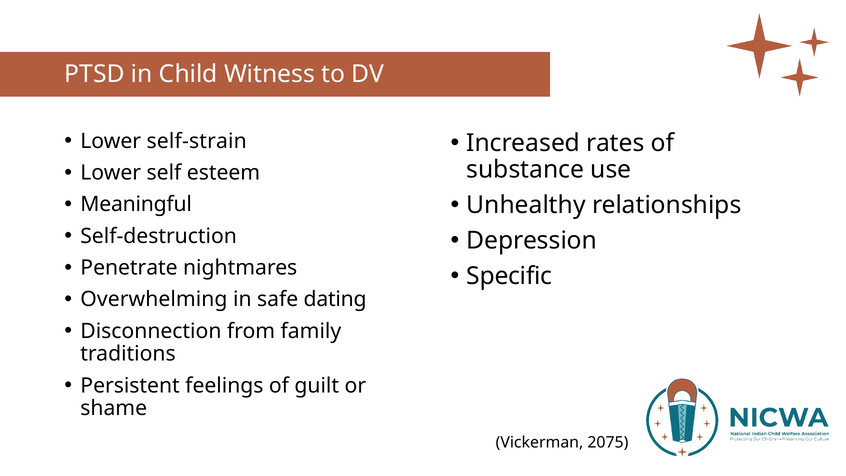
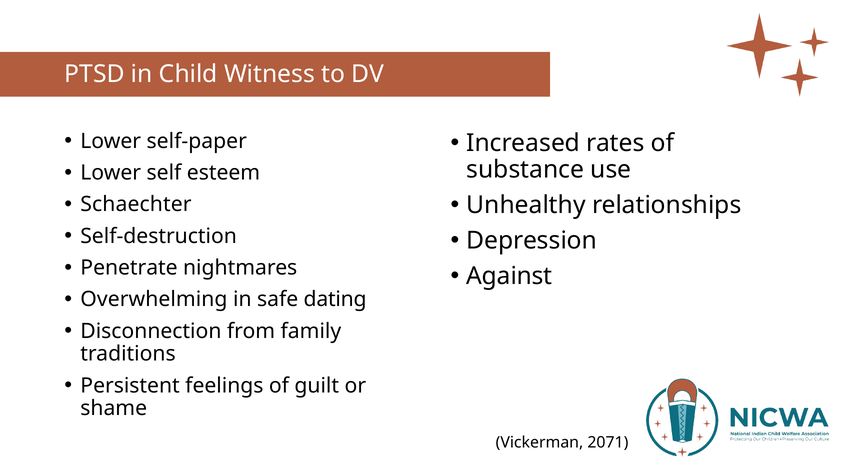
self-strain: self-strain -> self-paper (197, 141)
Meaningful: Meaningful -> Schaechter (136, 204)
Specific: Specific -> Against (509, 276)
2075: 2075 -> 2071 (608, 442)
